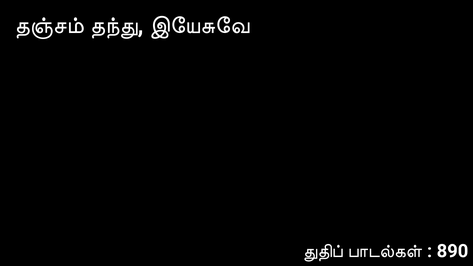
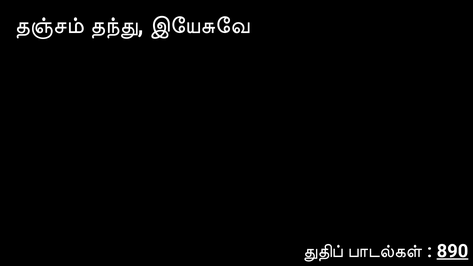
890 underline: none -> present (452, 251)
